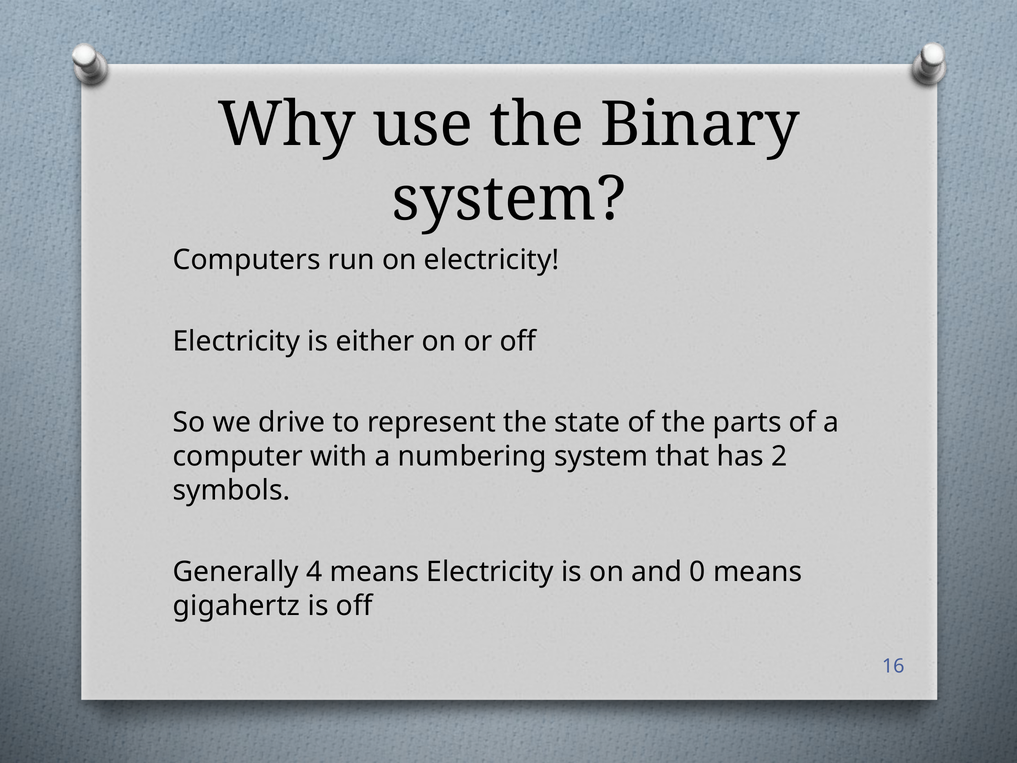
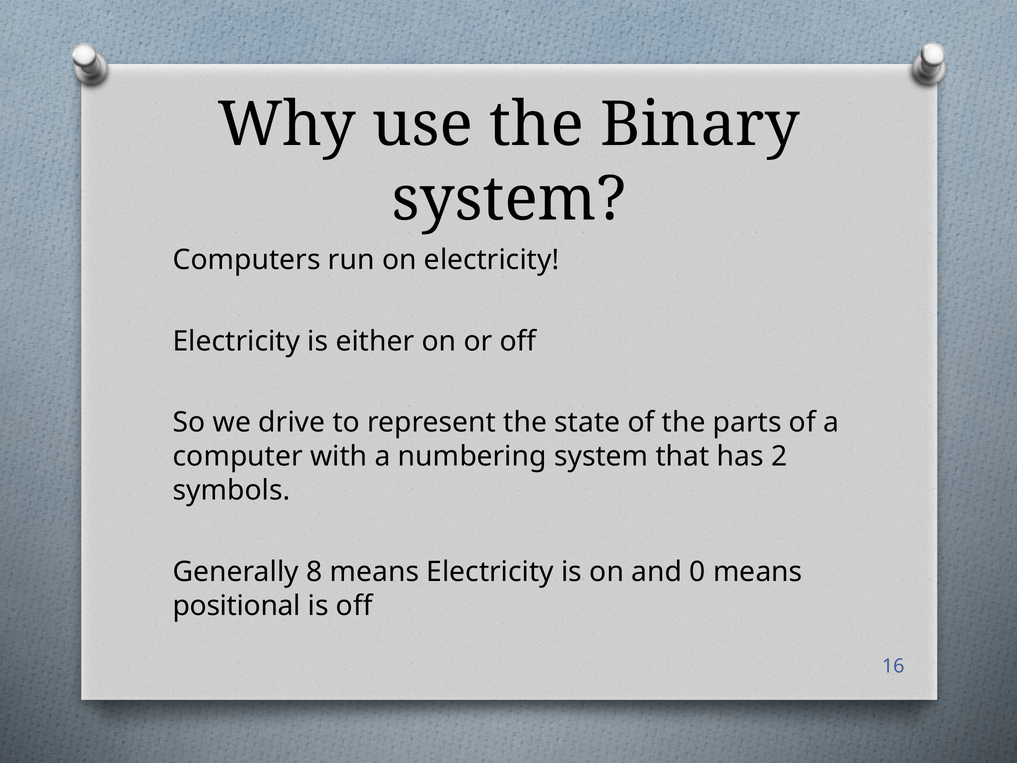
4: 4 -> 8 (314, 572)
gigahertz: gigahertz -> positional (237, 606)
